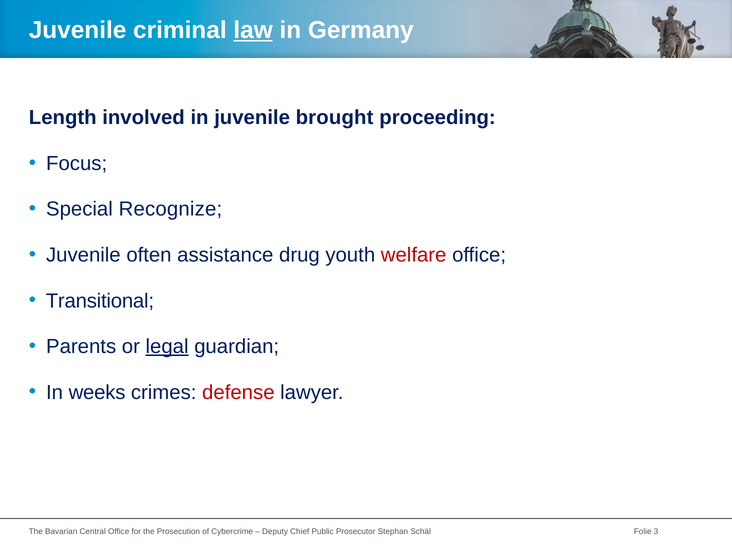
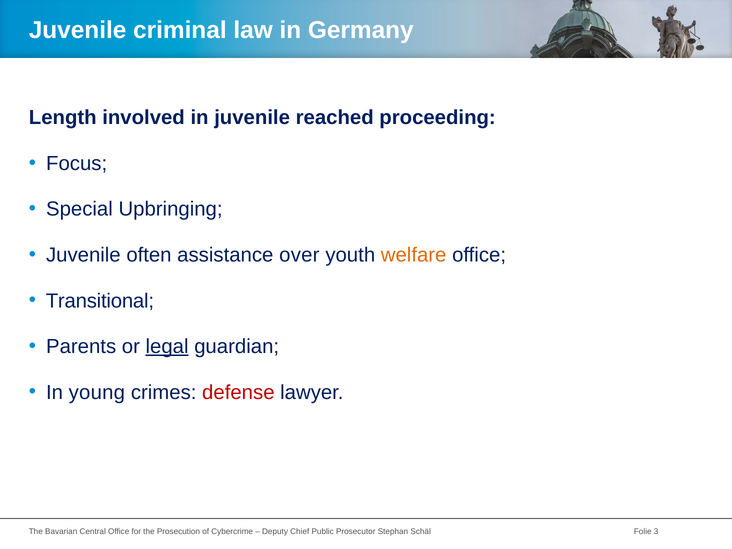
law underline: present -> none (253, 30)
brought: brought -> reached (335, 118)
Recognize: Recognize -> Upbringing (171, 209)
drug: drug -> over (299, 255)
welfare colour: red -> orange (414, 255)
weeks: weeks -> young (97, 392)
